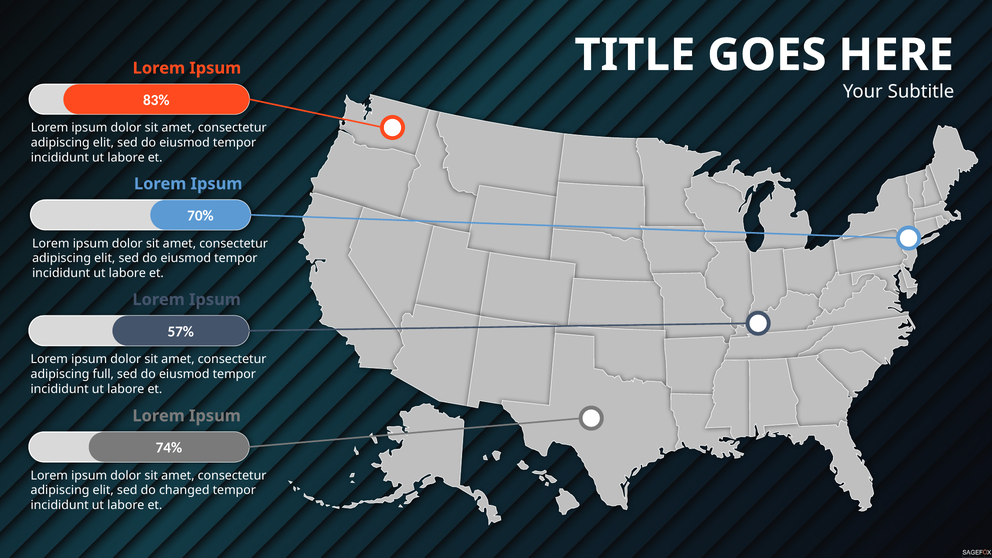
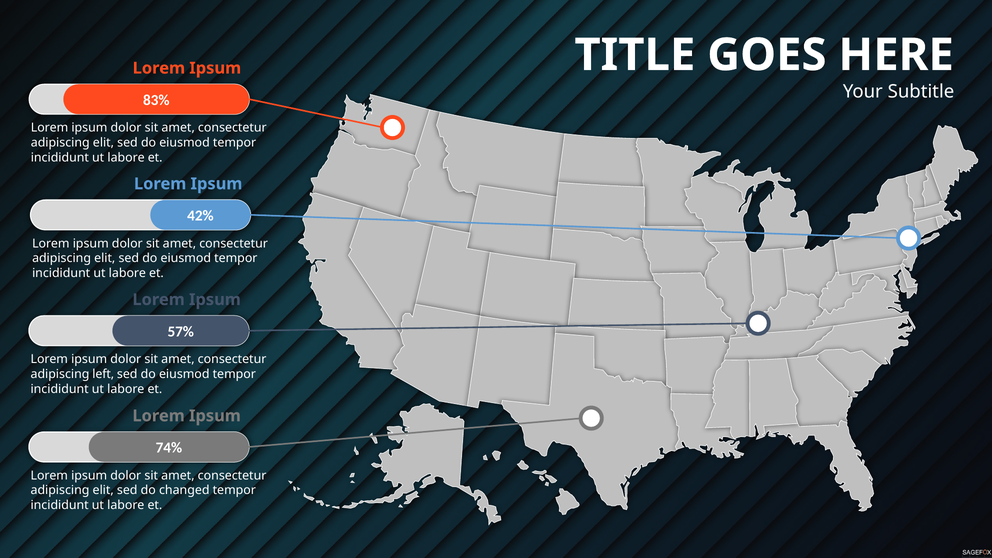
70%: 70% -> 42% (200, 216)
full: full -> left (103, 374)
